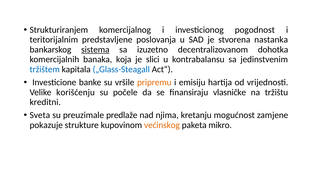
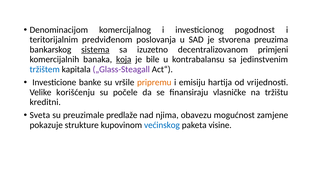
Strukturiranjem: Strukturiranjem -> Denominacijom (59, 30)
predstavljene: predstavljene -> predviđenom (107, 40)
nastanka: nastanka -> preuzima (271, 40)
dohotka: dohotka -> primjeni (273, 49)
koja underline: none -> present (124, 59)
slici: slici -> bile (153, 59)
„Glass-Steagall colour: blue -> purple (121, 69)
kretanju: kretanju -> obavezu (196, 115)
većinskog colour: orange -> blue (162, 125)
mikro: mikro -> visine (220, 125)
